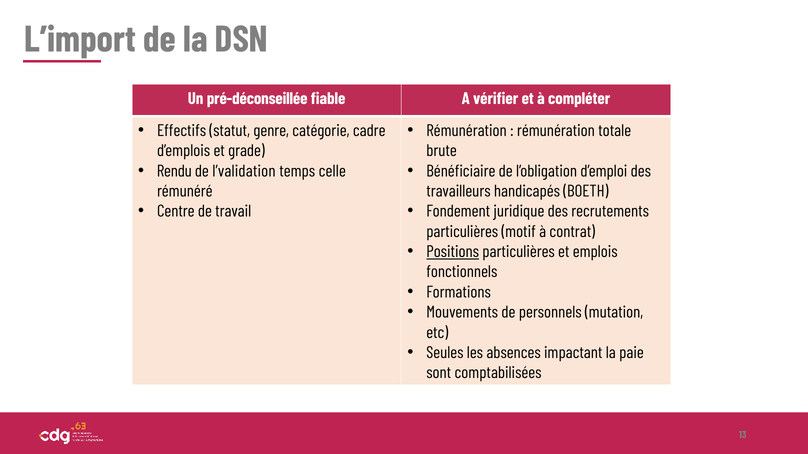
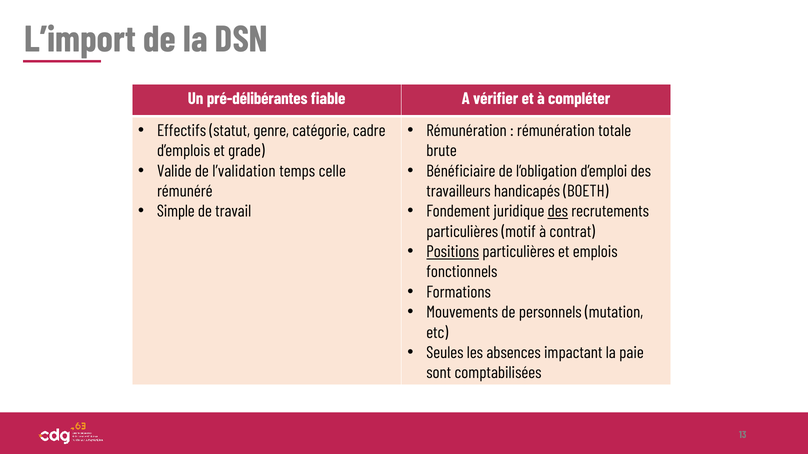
pré-déconseillée: pré-déconseillée -> pré-délibérantes (257, 99)
Rendu: Rendu -> Valide (174, 171)
Centre: Centre -> Simple (176, 212)
des underline: none -> present (558, 212)
